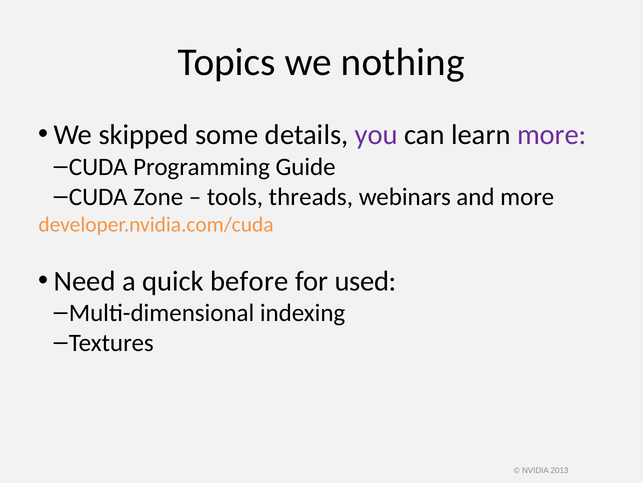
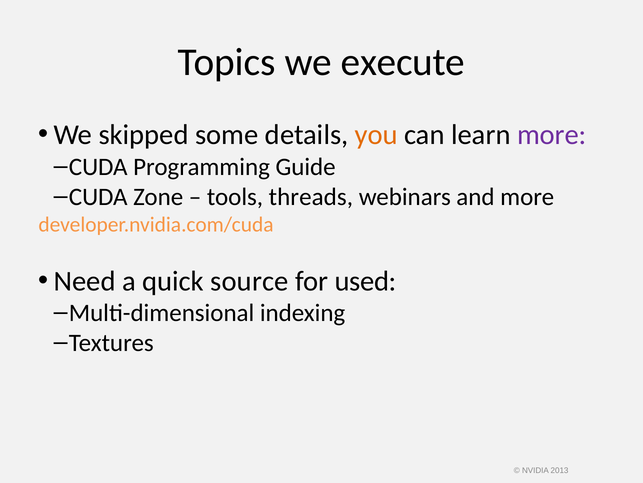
nothing: nothing -> execute (403, 62)
you colour: purple -> orange (376, 135)
before: before -> source (249, 281)
